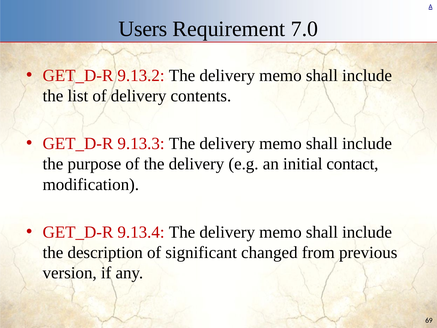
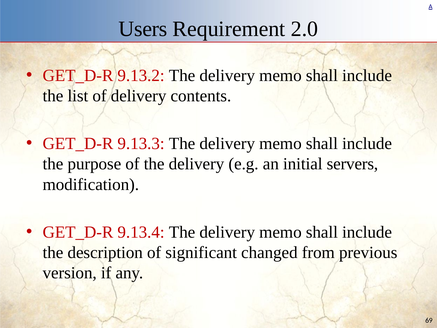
7.0: 7.0 -> 2.0 (304, 29)
contact: contact -> servers (352, 164)
